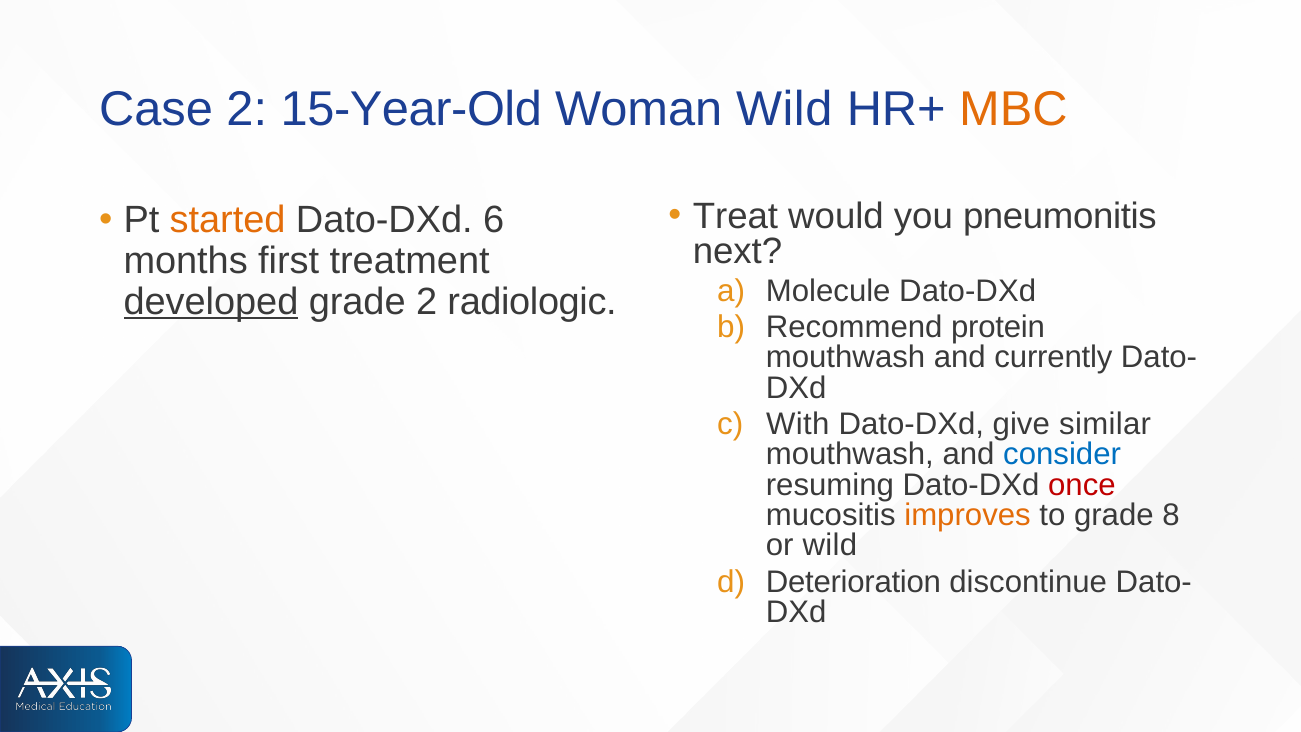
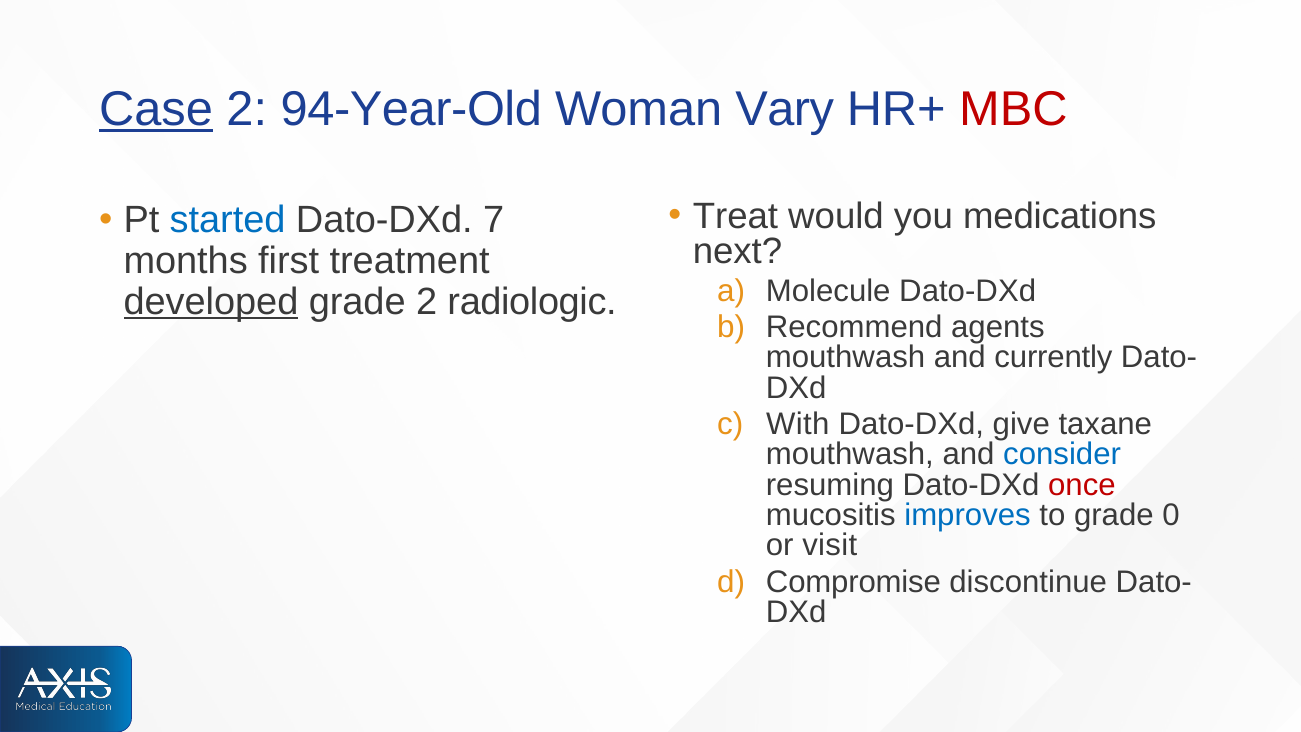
Case underline: none -> present (156, 109)
15-Year-Old: 15-Year-Old -> 94-Year-Old (411, 109)
Woman Wild: Wild -> Vary (785, 109)
MBC colour: orange -> red (1013, 109)
pneumonitis: pneumonitis -> medications (1060, 216)
started colour: orange -> blue (228, 220)
6: 6 -> 7 (494, 220)
protein: protein -> agents (998, 327)
similar: similar -> taxane (1105, 424)
improves colour: orange -> blue (968, 515)
8: 8 -> 0 (1171, 515)
or wild: wild -> visit (830, 545)
Deterioration: Deterioration -> Compromise (853, 582)
